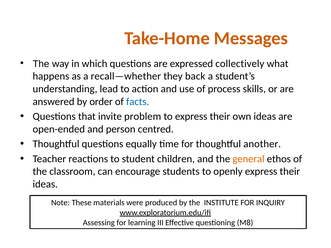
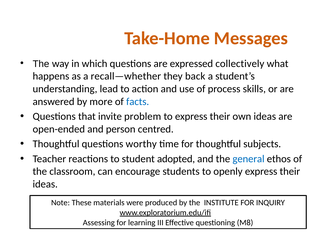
order: order -> more (101, 102)
equally: equally -> worthy (141, 144)
another: another -> subjects (262, 144)
children: children -> adopted (176, 159)
general colour: orange -> blue (249, 159)
